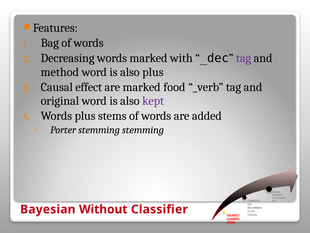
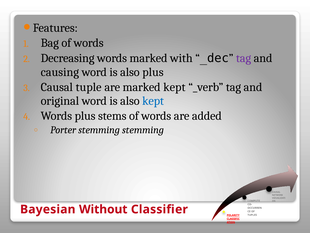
method: method -> causing (60, 72)
effect: effect -> tuple (89, 87)
marked food: food -> kept (174, 87)
kept colour: purple -> blue (153, 101)
